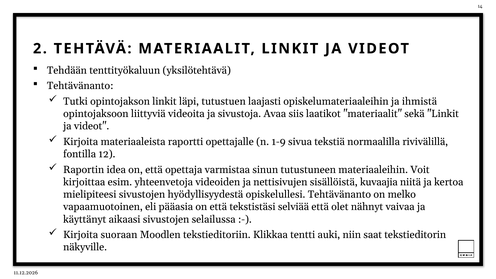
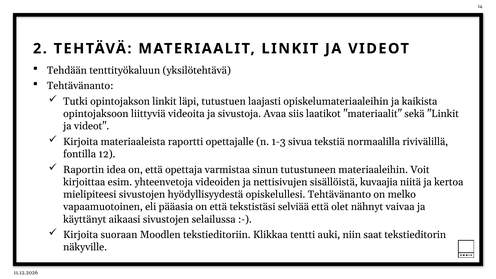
ihmistä: ihmistä -> kaikista (420, 101)
1-9: 1-9 -> 1-3 (279, 142)
